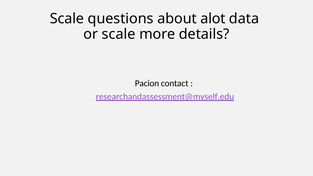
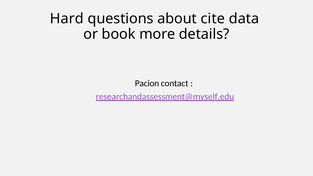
Scale: Scale -> Hard (67, 19)
alot: alot -> cite (213, 19)
or scale: scale -> book (119, 34)
